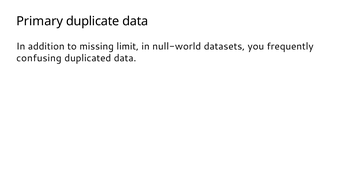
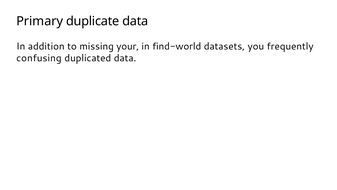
limit: limit -> your (128, 46)
null-world: null-world -> find-world (177, 46)
